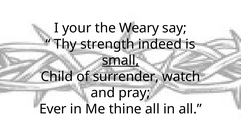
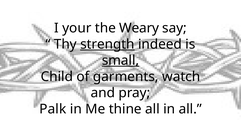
strength underline: none -> present (107, 44)
surrender: surrender -> garments (126, 77)
Ever: Ever -> Palk (53, 110)
